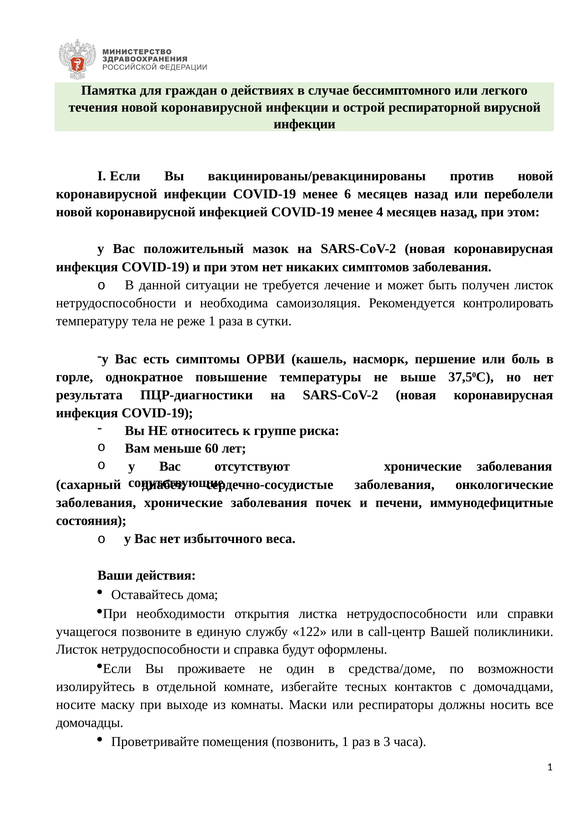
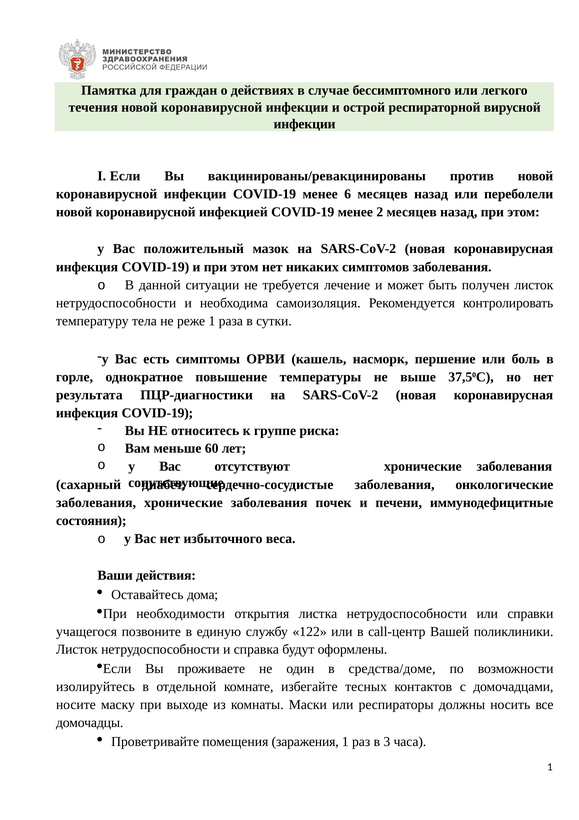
4: 4 -> 2 (380, 212)
позвонить: позвонить -> заражения (305, 741)
